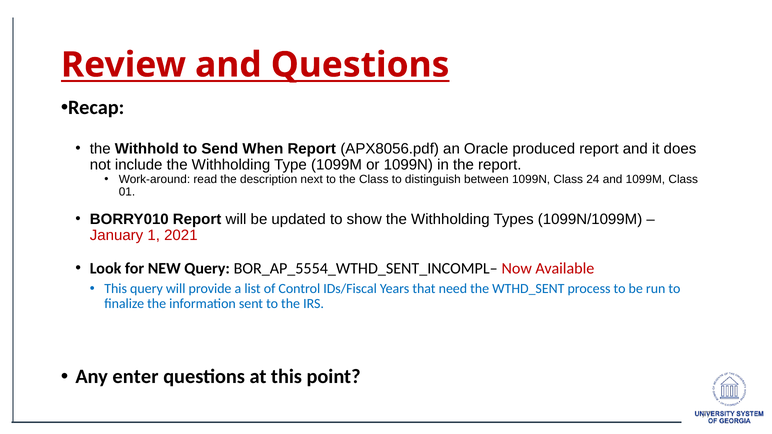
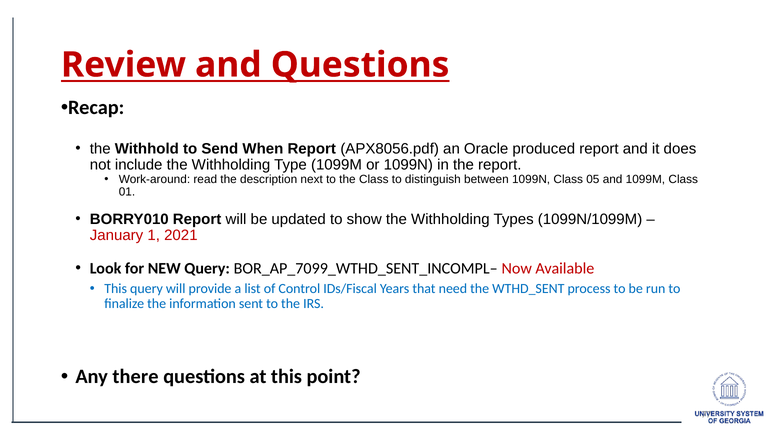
24: 24 -> 05 (593, 179)
BOR_AP_5554_WTHD_SENT_INCOMPL–: BOR_AP_5554_WTHD_SENT_INCOMPL– -> BOR_AP_7099_WTHD_SENT_INCOMPL– (366, 269)
enter: enter -> there (135, 377)
